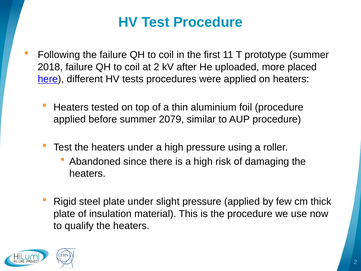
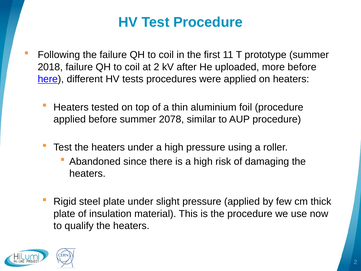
more placed: placed -> before (302, 67)
2079: 2079 -> 2078 (171, 119)
